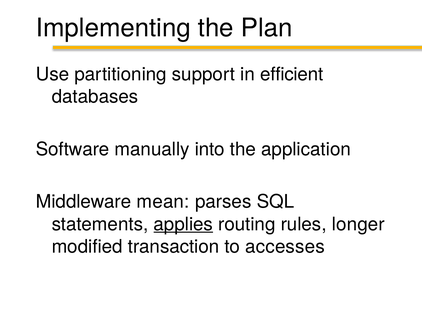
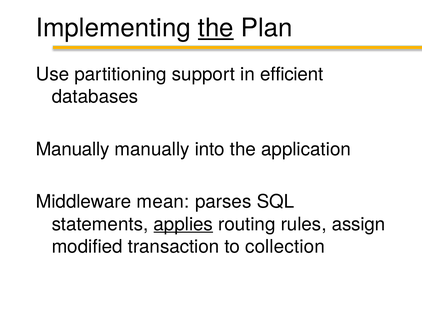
the underline: none -> present (216, 28)
Software: Software -> Manually (73, 150)
longer: longer -> assign (358, 225)
accesses: accesses -> collection (285, 247)
